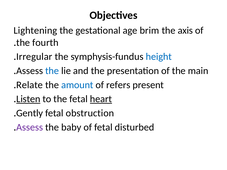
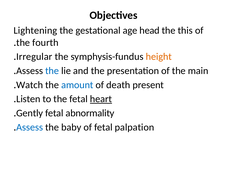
brim: brim -> head (150, 30)
axis: axis -> this (185, 30)
height colour: blue -> orange (159, 57)
Relate: Relate -> Watch (30, 85)
refers: refers -> death (118, 85)
Listen underline: present -> none (28, 99)
obstruction: obstruction -> abnormality (90, 113)
Assess colour: purple -> blue (30, 127)
disturbed: disturbed -> palpation (134, 127)
